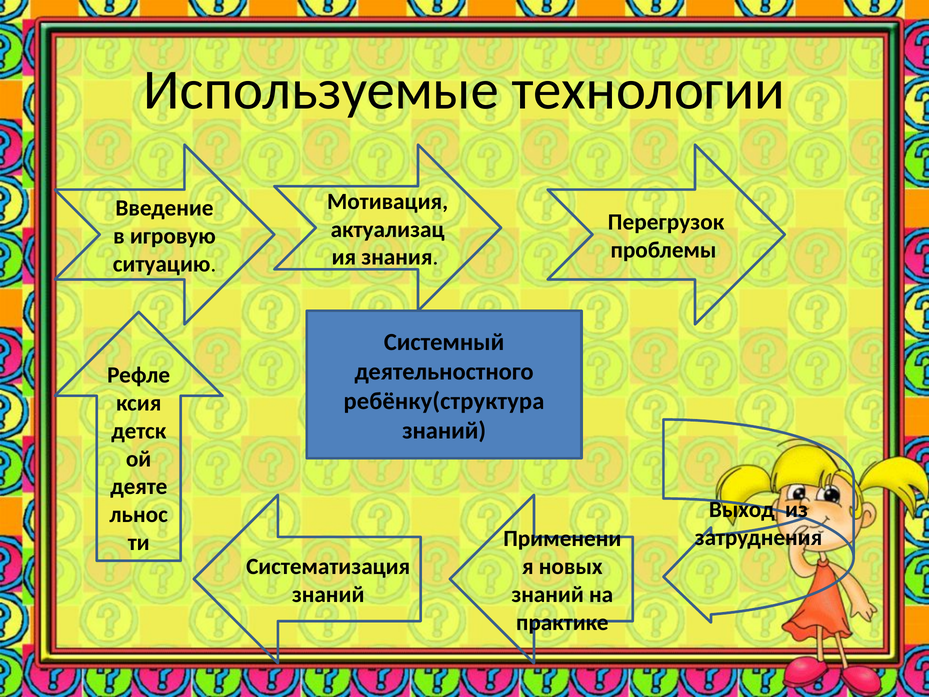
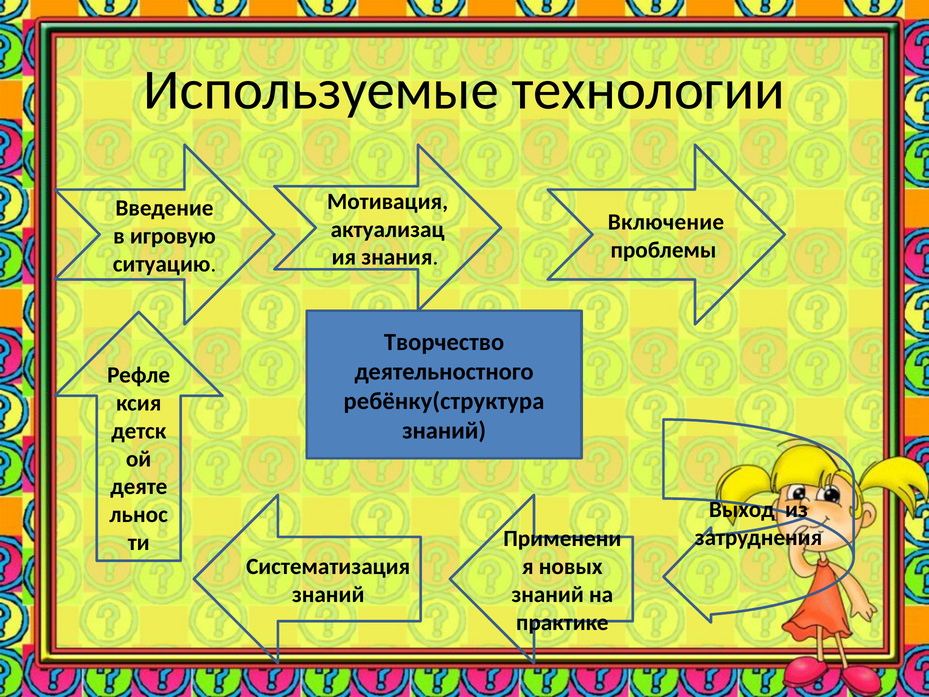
Перегрузок: Перегрузок -> Включение (666, 222)
Системный: Системный -> Творчество (444, 342)
